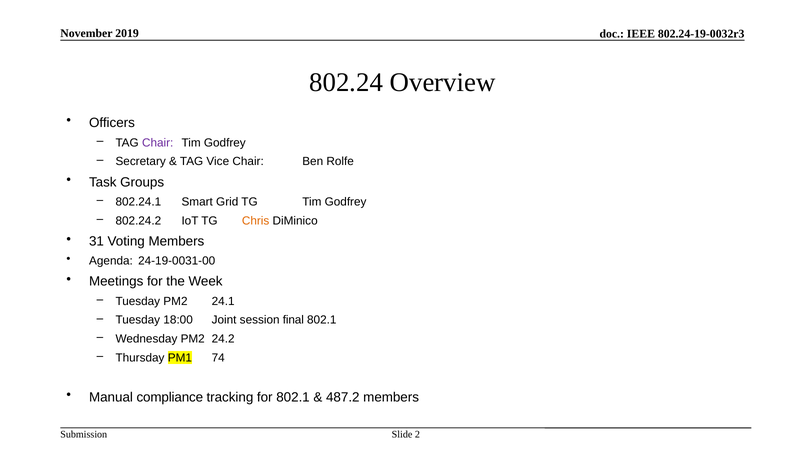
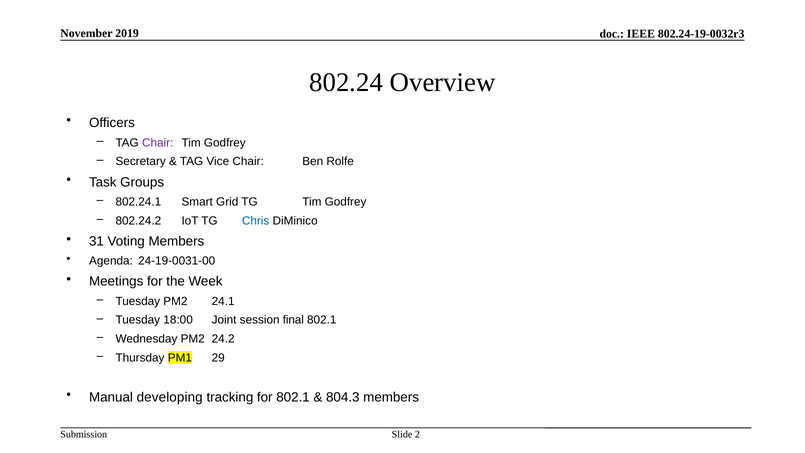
Chris colour: orange -> blue (256, 221)
74: 74 -> 29 (218, 358)
compliance: compliance -> developing (170, 397)
487.2: 487.2 -> 804.3 (343, 397)
